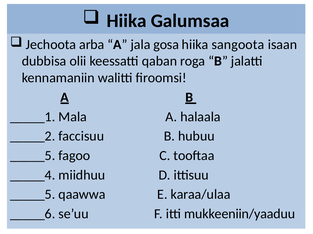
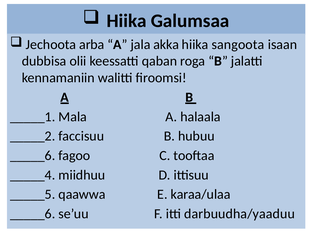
gosa: gosa -> akka (166, 45)
_____5: _____5 -> _____6 (33, 156)
mukkeeniin/yaaduu: mukkeeniin/yaaduu -> darbuudha/yaaduu (240, 215)
